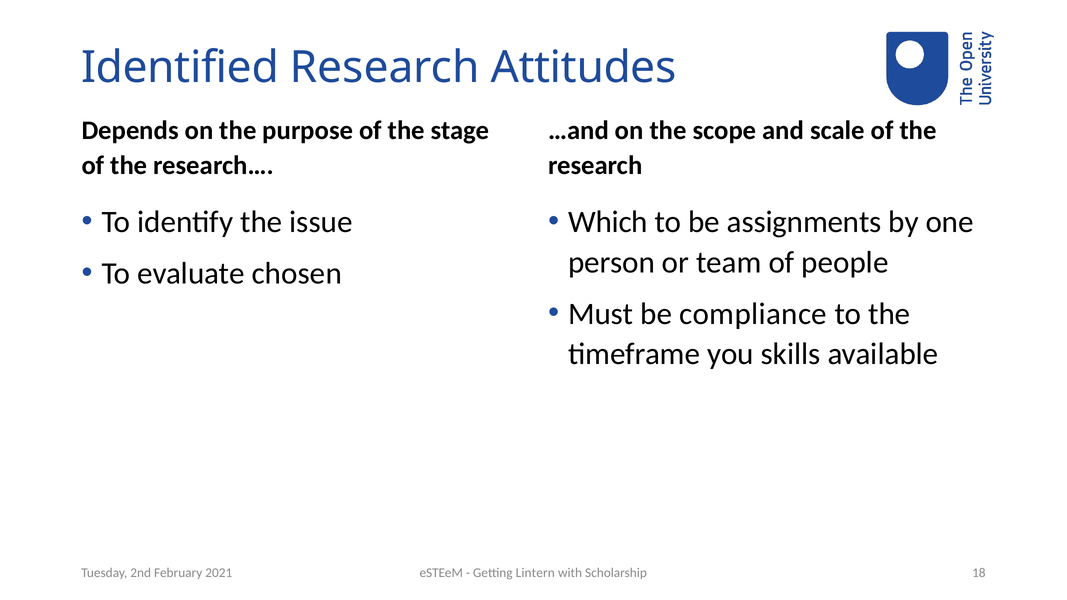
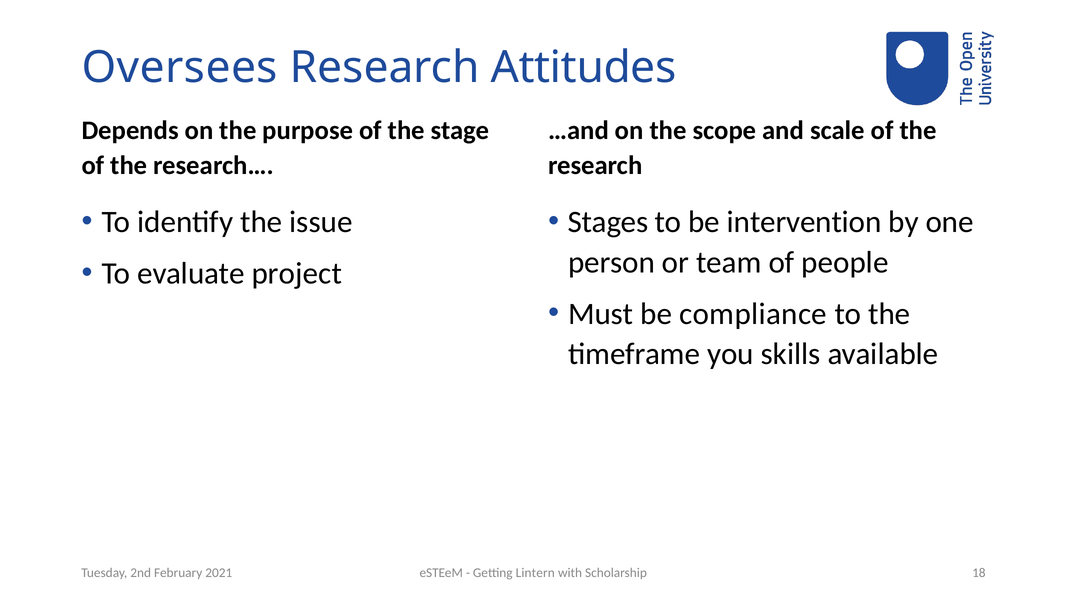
Identified: Identified -> Oversees (180, 68)
Which: Which -> Stages (608, 222)
assignments: assignments -> intervention (804, 222)
chosen: chosen -> project (297, 274)
